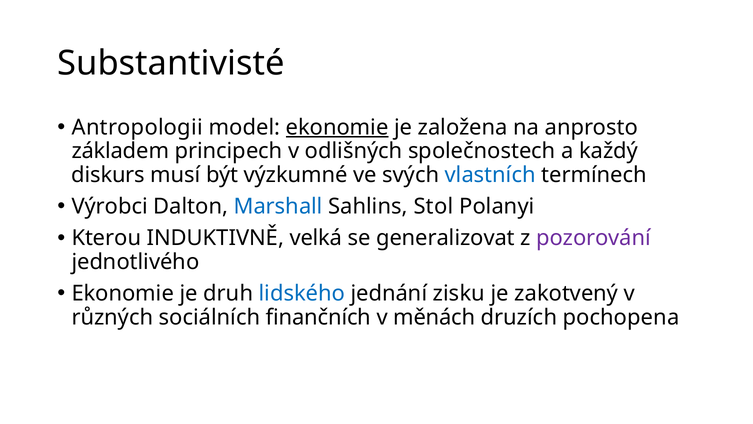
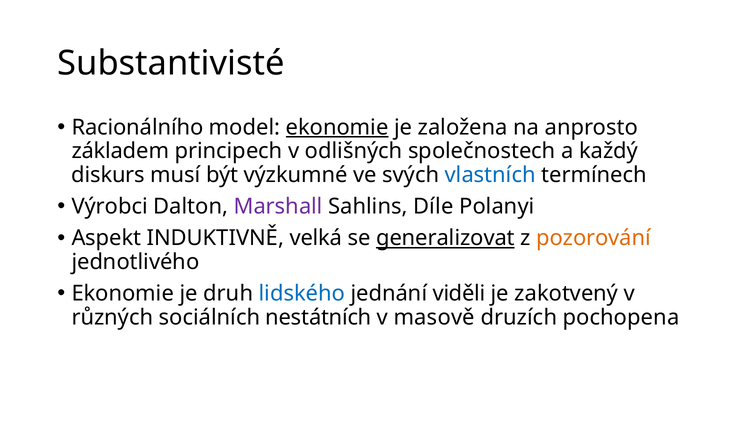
Antropologii: Antropologii -> Racionálního (137, 127)
Marshall colour: blue -> purple (278, 206)
Stol: Stol -> Díle (433, 206)
Kterou: Kterou -> Aspekt (106, 238)
generalizovat underline: none -> present (446, 238)
pozorování colour: purple -> orange (594, 238)
zisku: zisku -> viděli (459, 293)
finančních: finančních -> nestátních (319, 317)
měnách: měnách -> masově (434, 317)
